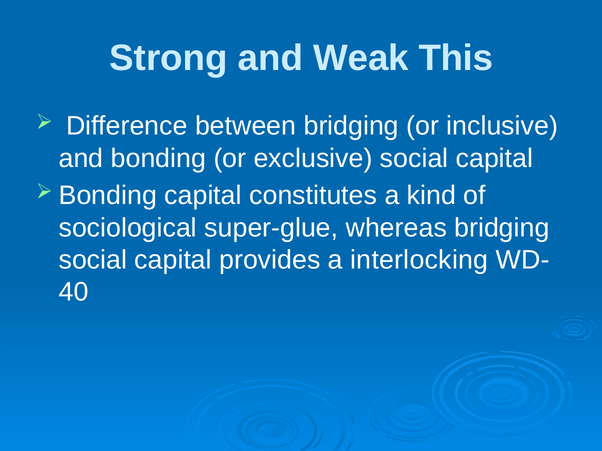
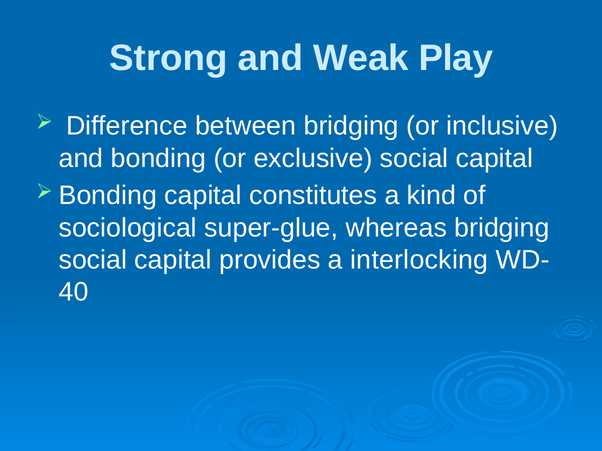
This: This -> Play (456, 58)
